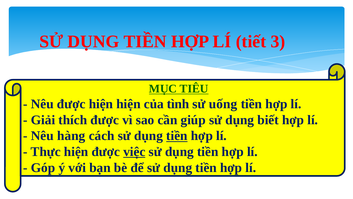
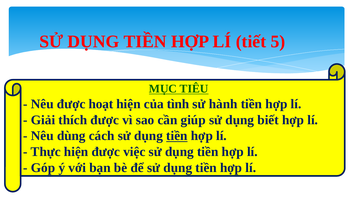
3: 3 -> 5 (278, 42)
được hiện: hiện -> hoạt (101, 104)
uống: uống -> hành (223, 104)
hàng: hàng -> dùng (71, 136)
việc underline: present -> none (134, 151)
